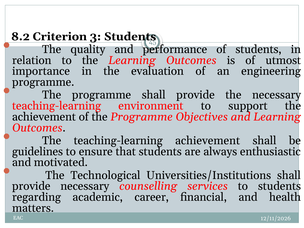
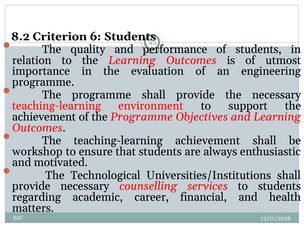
3: 3 -> 6 (96, 37)
guidelines: guidelines -> workshop (37, 152)
